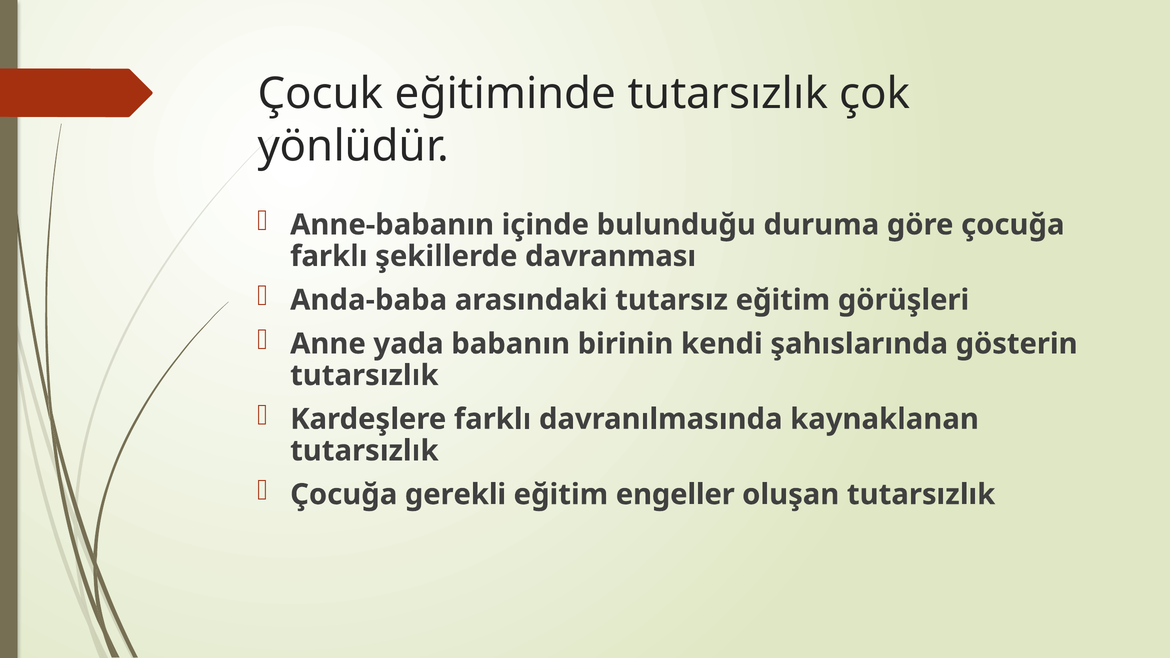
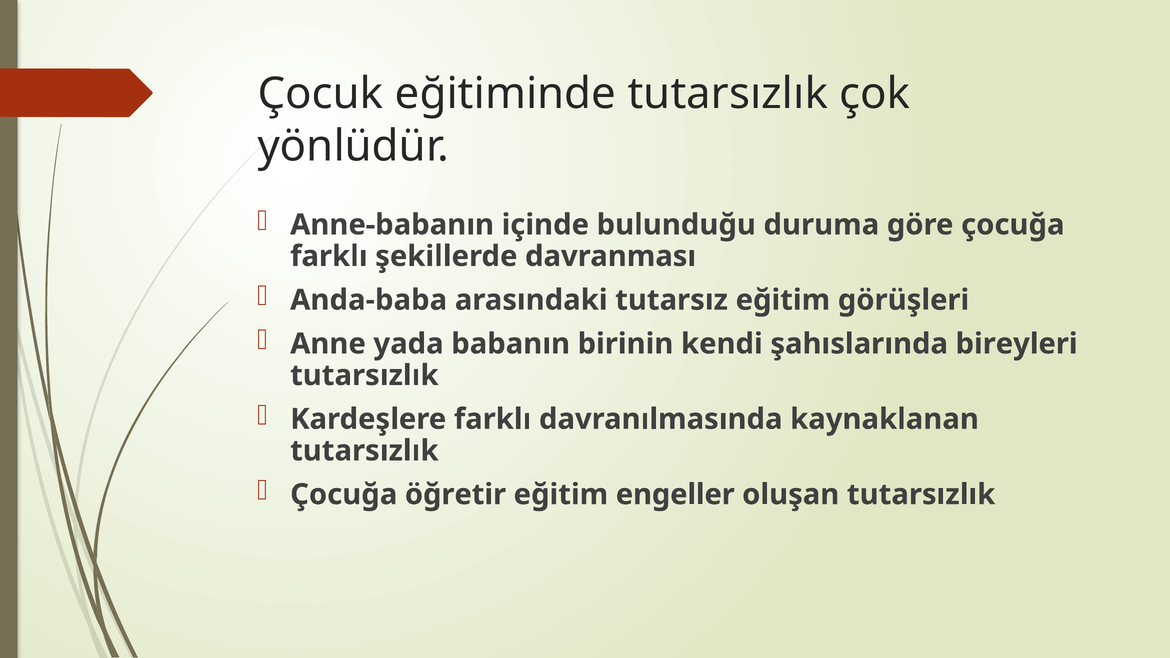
gösterin: gösterin -> bireyleri (1017, 344)
gerekli: gerekli -> öğretir (455, 495)
